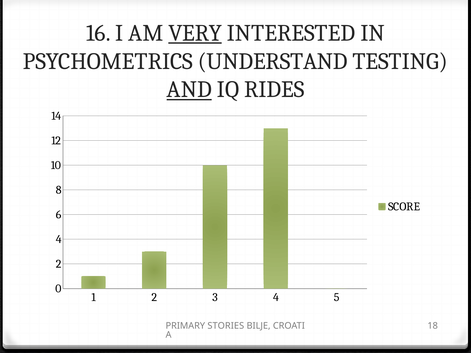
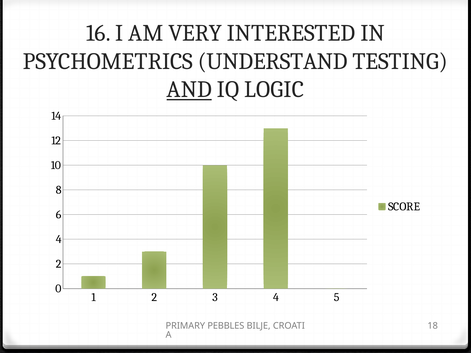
VERY underline: present -> none (195, 33)
RIDES: RIDES -> LOGIC (274, 90)
STORIES: STORIES -> PEBBLES (226, 326)
